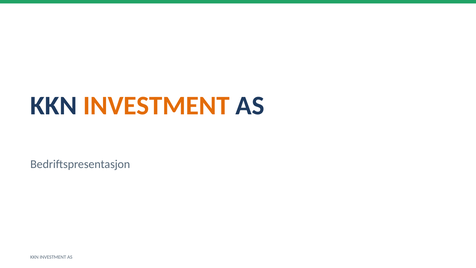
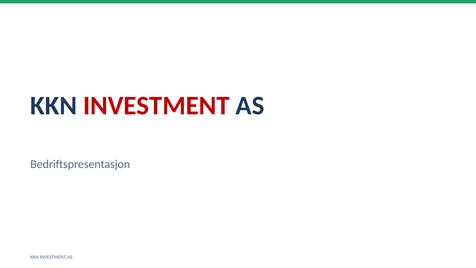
INVESTMENT colour: orange -> red (156, 106)
